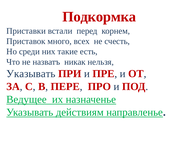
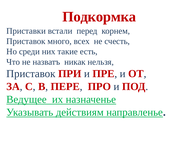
Указывать: Указывать -> Приставок (31, 74)
